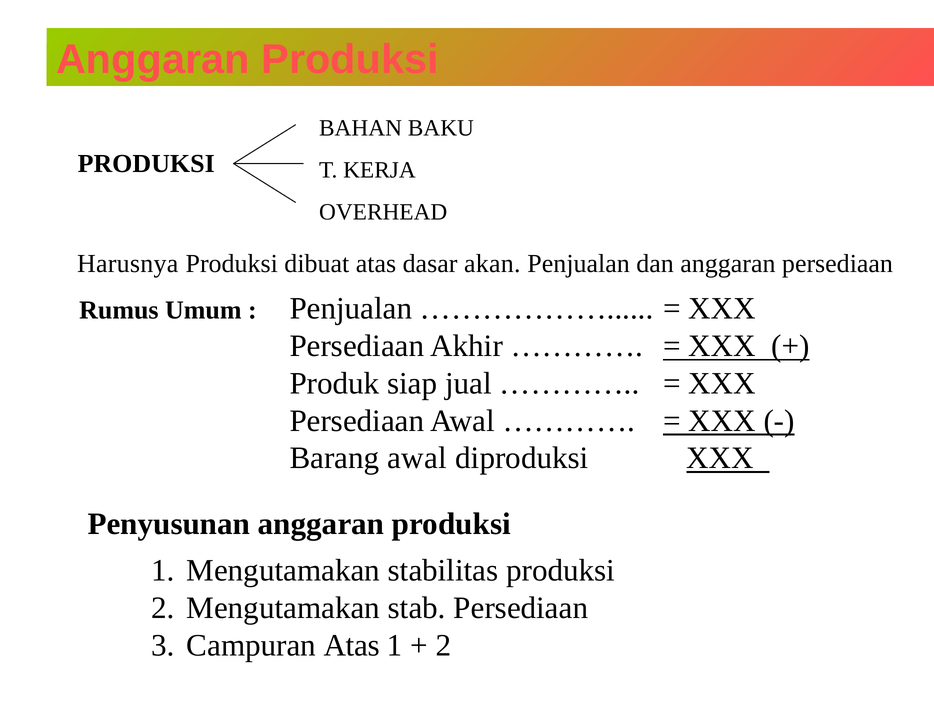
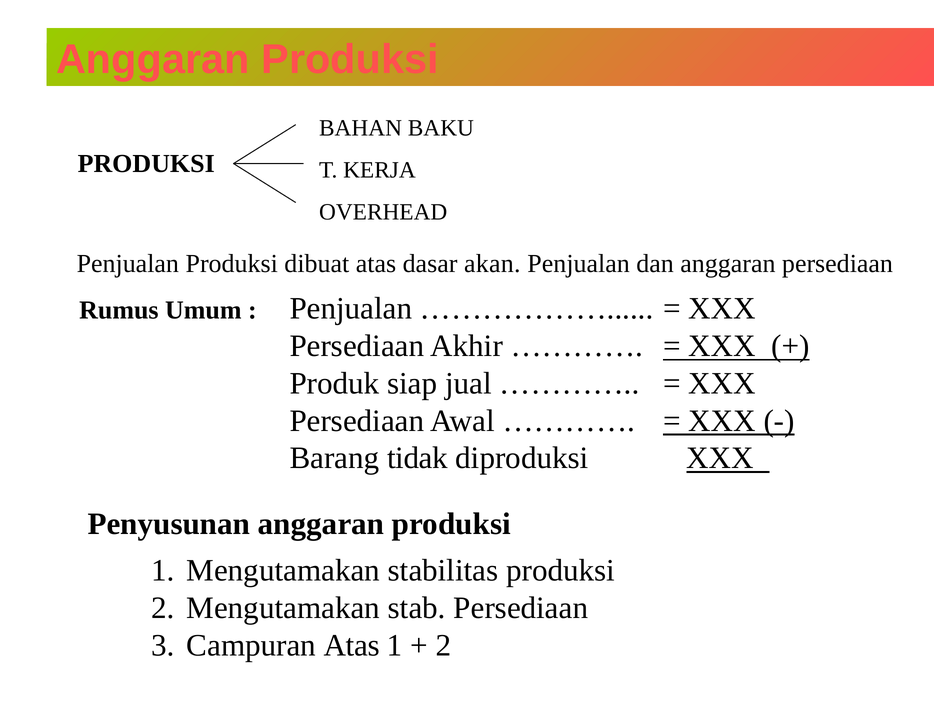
Harusnya: Harusnya -> Penjualan (128, 263)
Barang awal: awal -> tidak (417, 458)
